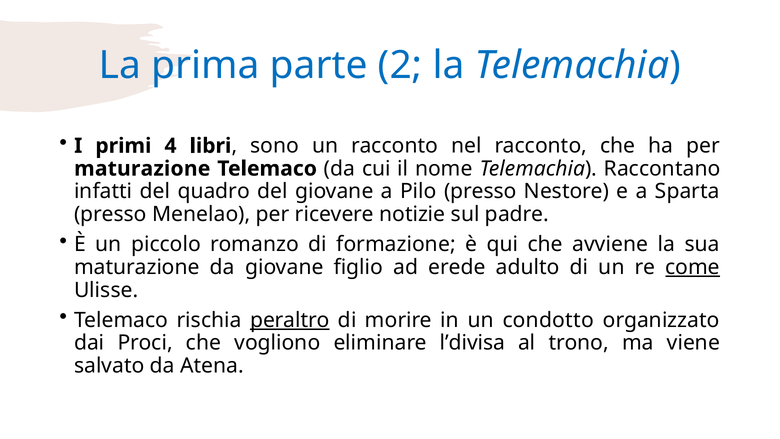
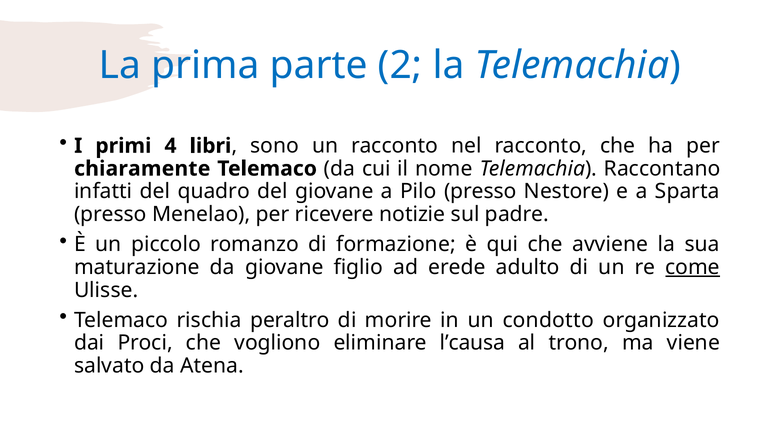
maturazione: maturazione -> chiaramente (142, 169)
peraltro underline: present -> none (290, 320)
l’divisa: l’divisa -> l’causa (472, 343)
